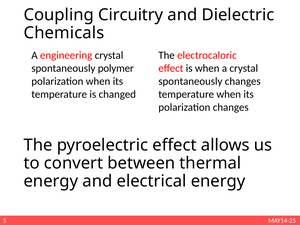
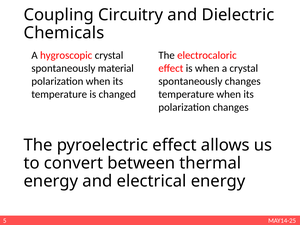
engineering: engineering -> hygroscopic (66, 55)
polymer: polymer -> material (116, 68)
